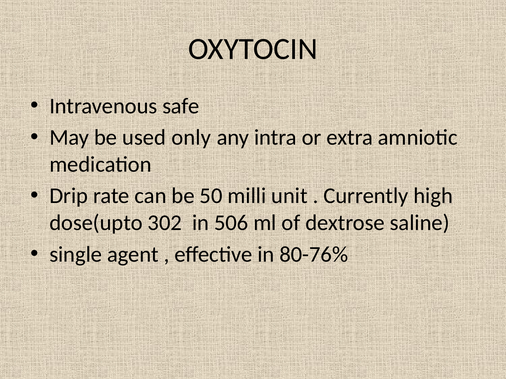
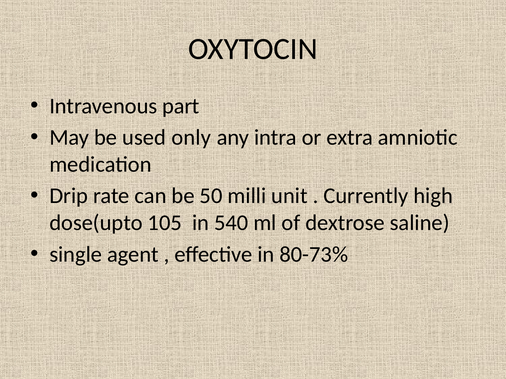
safe: safe -> part (181, 106)
302: 302 -> 105 (165, 223)
506: 506 -> 540 (231, 223)
80-76%: 80-76% -> 80-73% (314, 255)
